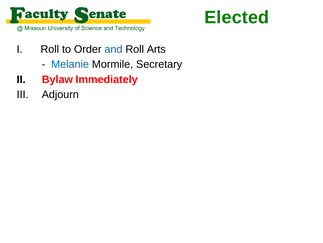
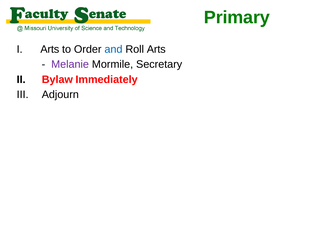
Elected: Elected -> Primary (237, 17)
I Roll: Roll -> Arts (50, 49)
Melanie colour: blue -> purple (70, 64)
